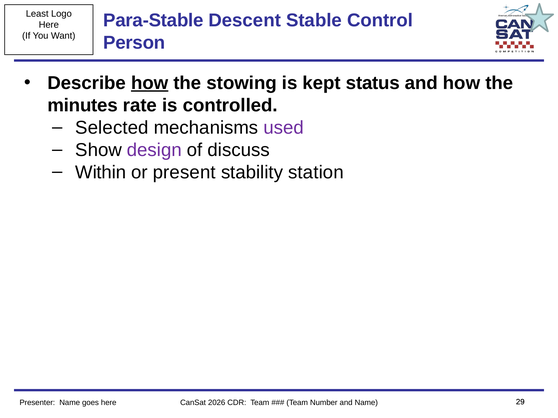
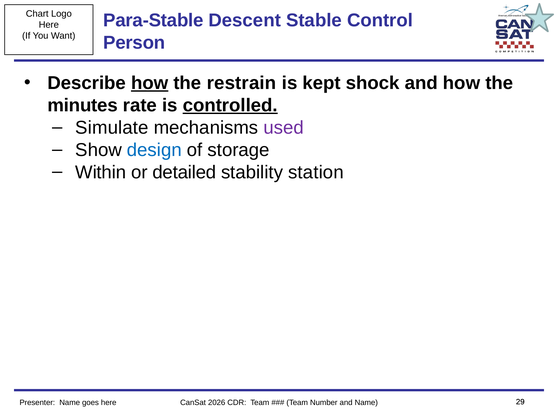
Least: Least -> Chart (37, 14)
stowing: stowing -> restrain (241, 83)
status: status -> shock (373, 83)
controlled underline: none -> present (230, 105)
Selected: Selected -> Simulate (112, 128)
design colour: purple -> blue (154, 150)
discuss: discuss -> storage (239, 150)
present: present -> detailed (184, 172)
